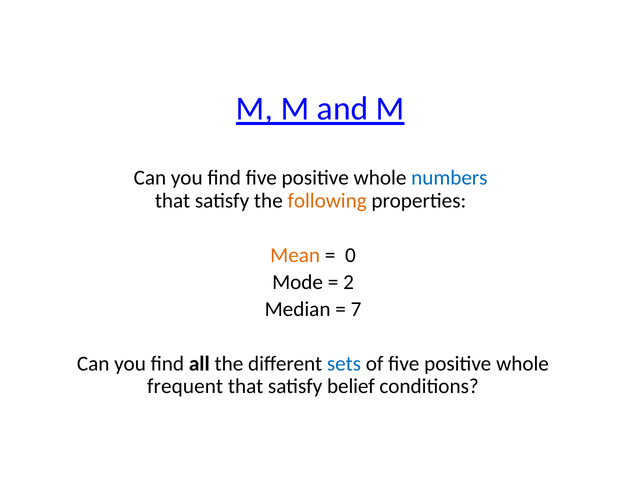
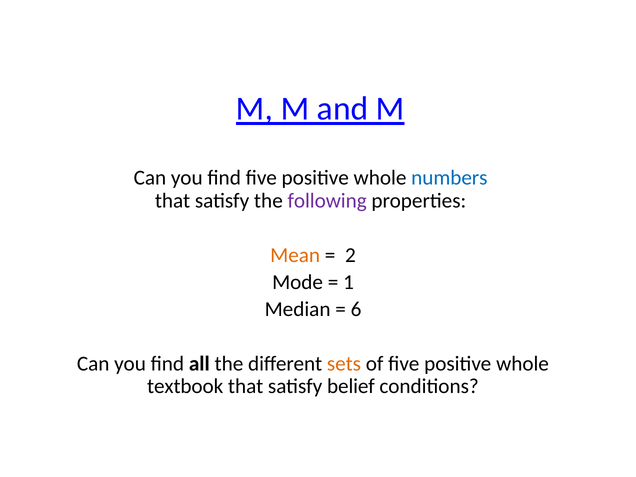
following colour: orange -> purple (327, 201)
0: 0 -> 2 (350, 255)
2: 2 -> 1 (349, 282)
7: 7 -> 6 (356, 309)
sets colour: blue -> orange (344, 364)
frequent: frequent -> textbook (185, 386)
